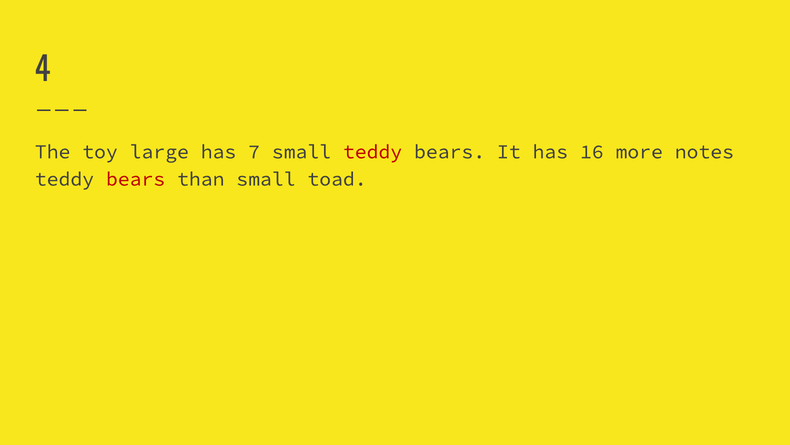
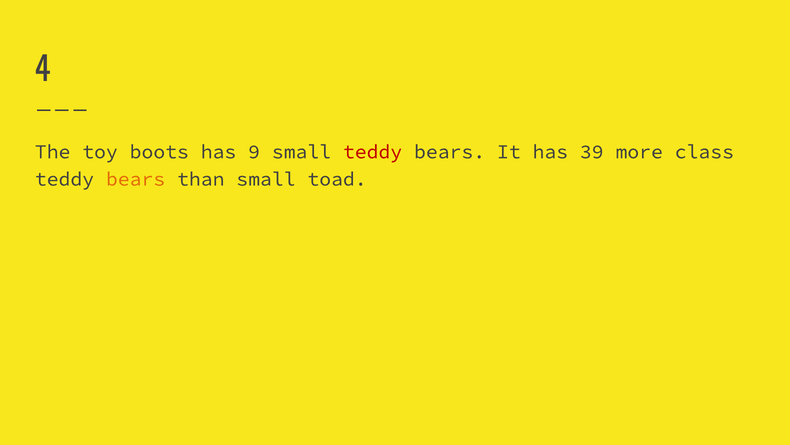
large: large -> boots (159, 152)
7: 7 -> 9 (254, 152)
16: 16 -> 39 (592, 152)
notes: notes -> class (704, 152)
bears colour: red -> orange (136, 179)
